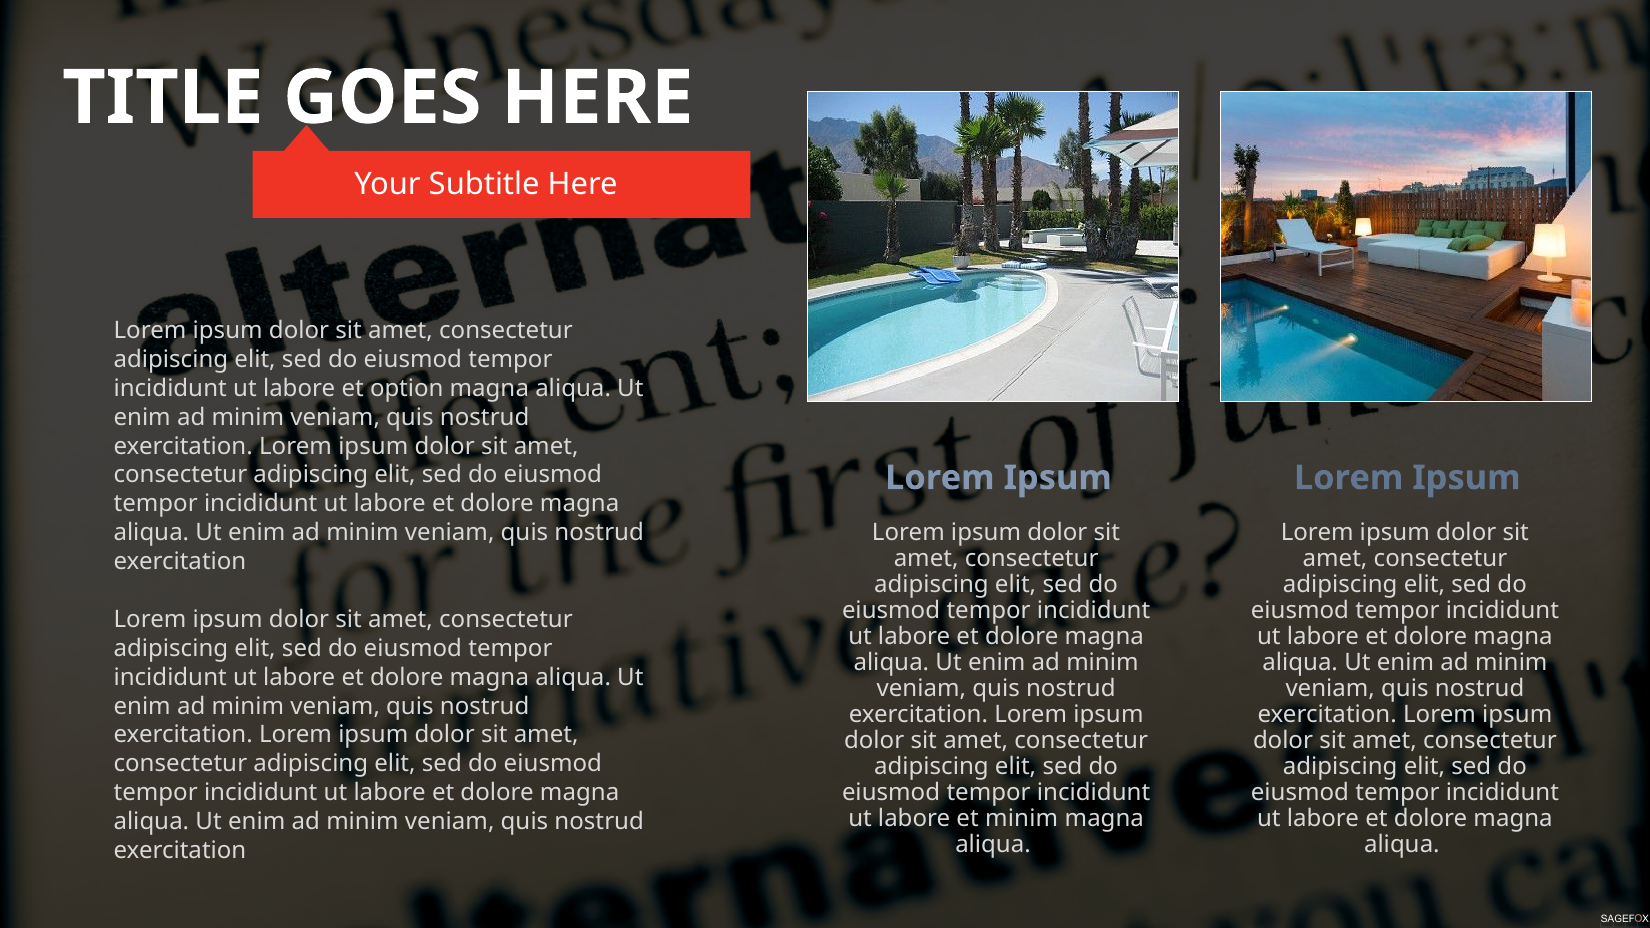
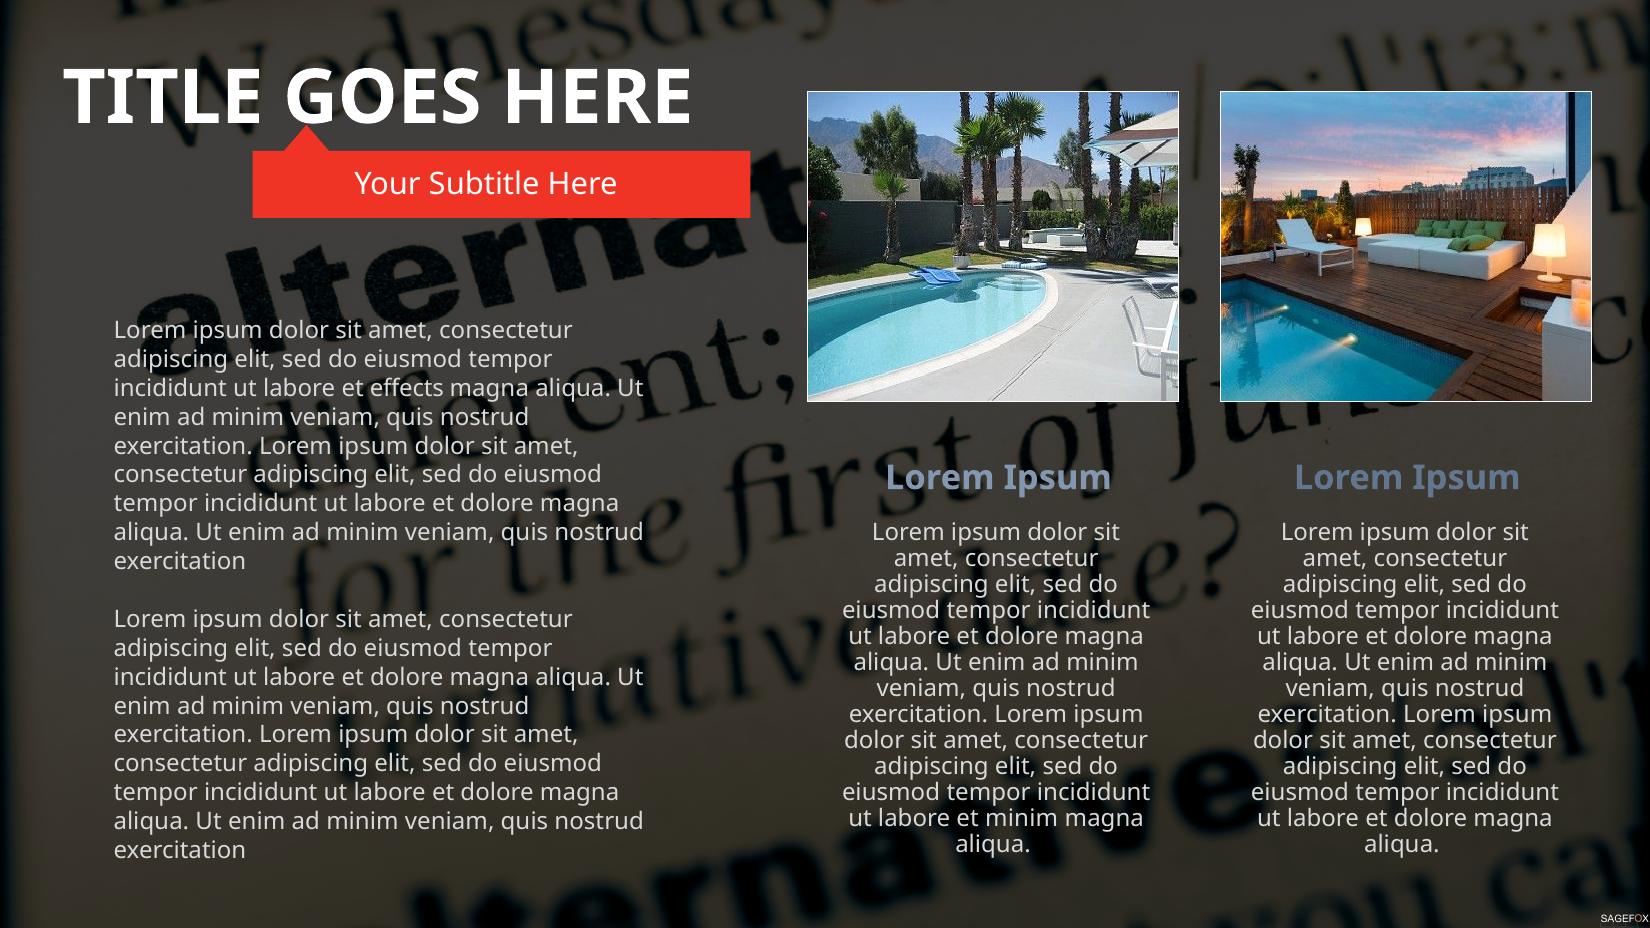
option: option -> effects (407, 388)
